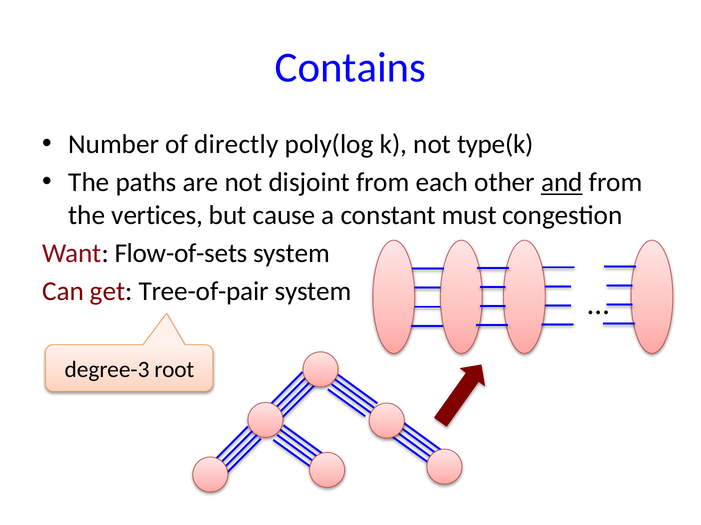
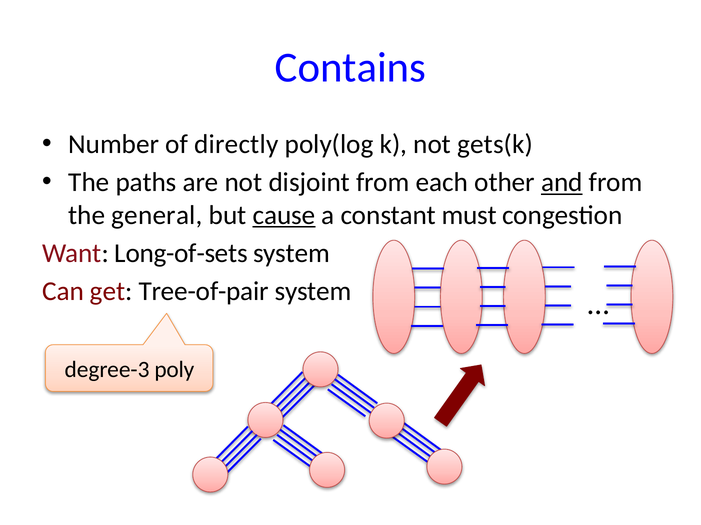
type(k: type(k -> gets(k (495, 144)
vertices: vertices -> general (157, 215)
cause underline: none -> present (284, 215)
Flow-of-sets: Flow-of-sets -> Long-of-sets (181, 254)
root: root -> poly (174, 370)
